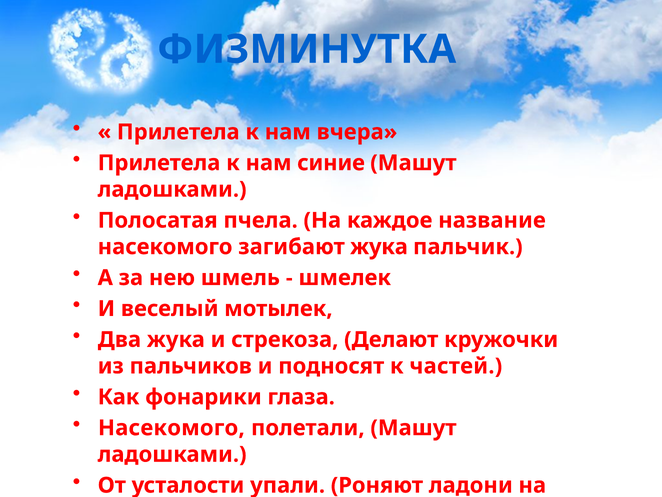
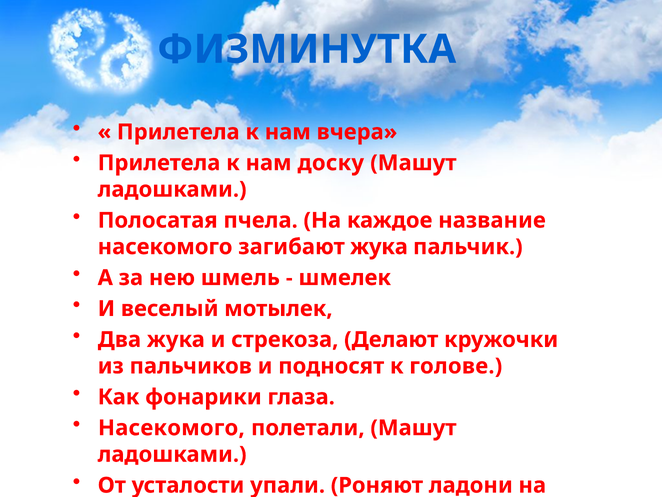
синие: синие -> доску (331, 163)
частей: частей -> голове (456, 366)
